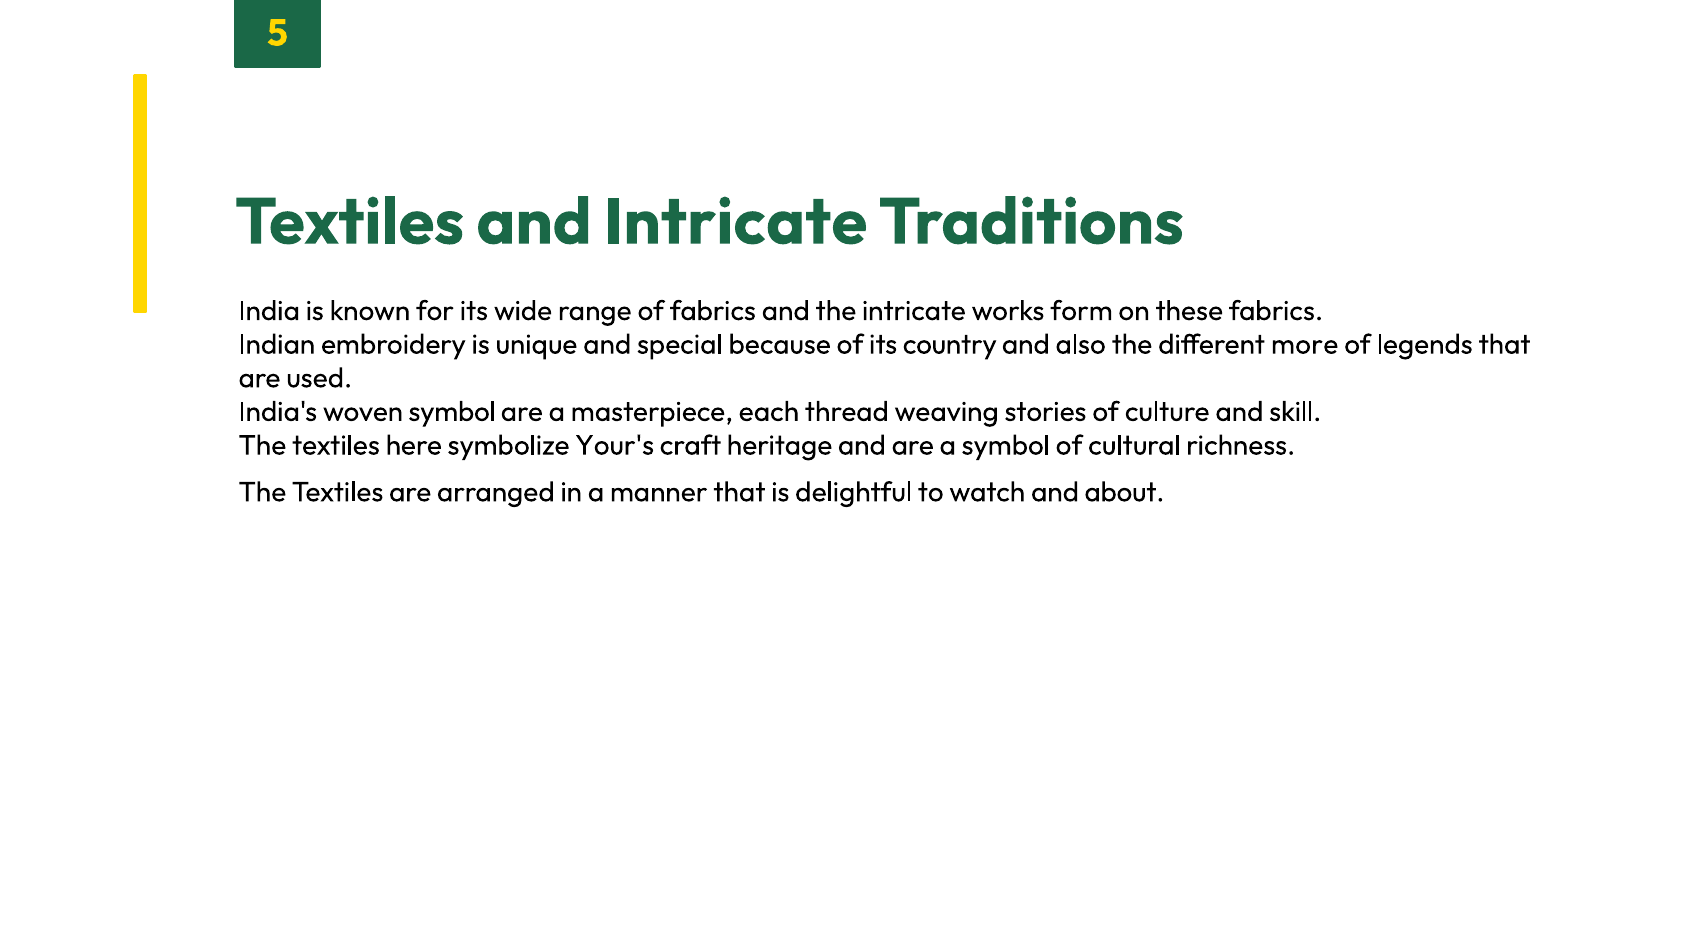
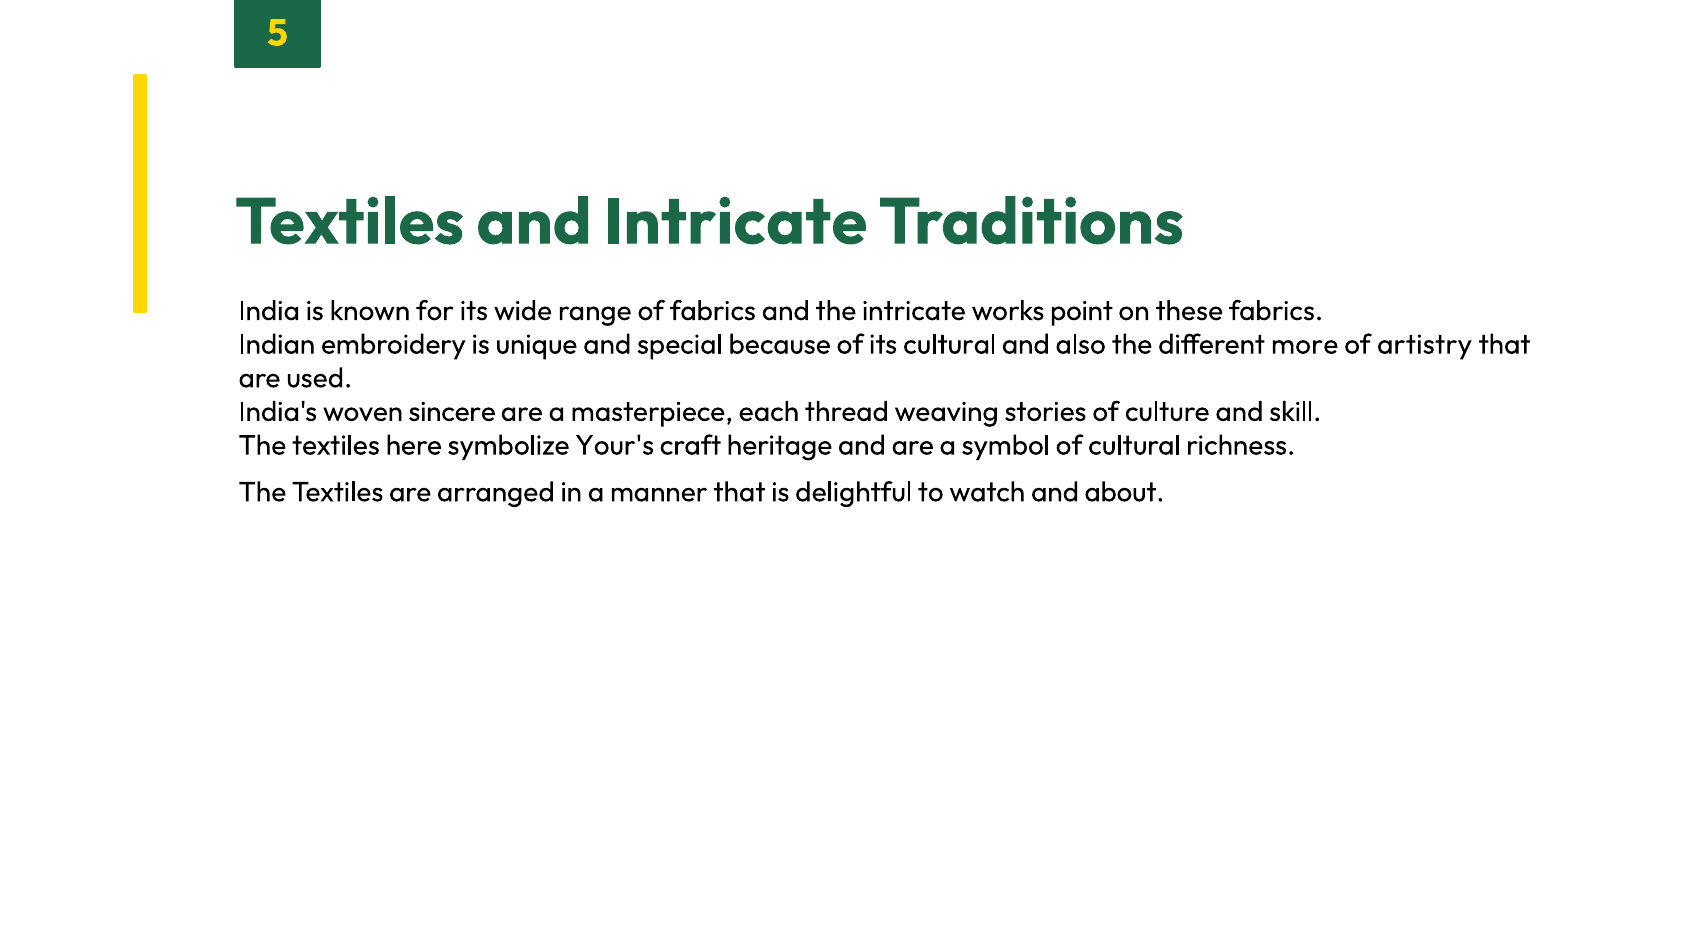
form: form -> point (1081, 311)
its country: country -> cultural (950, 345)
legends: legends -> artistry (1425, 345)
woven symbol: symbol -> sincere (452, 412)
